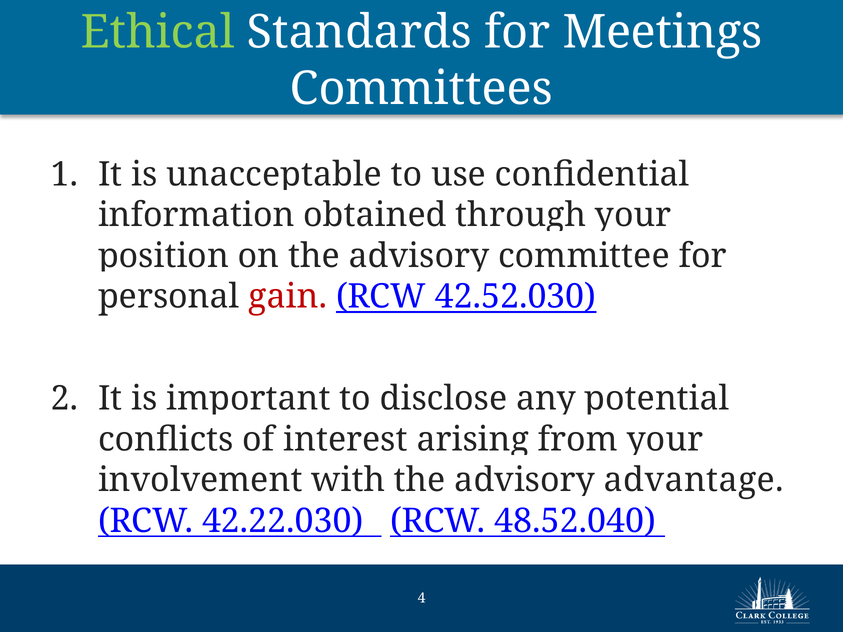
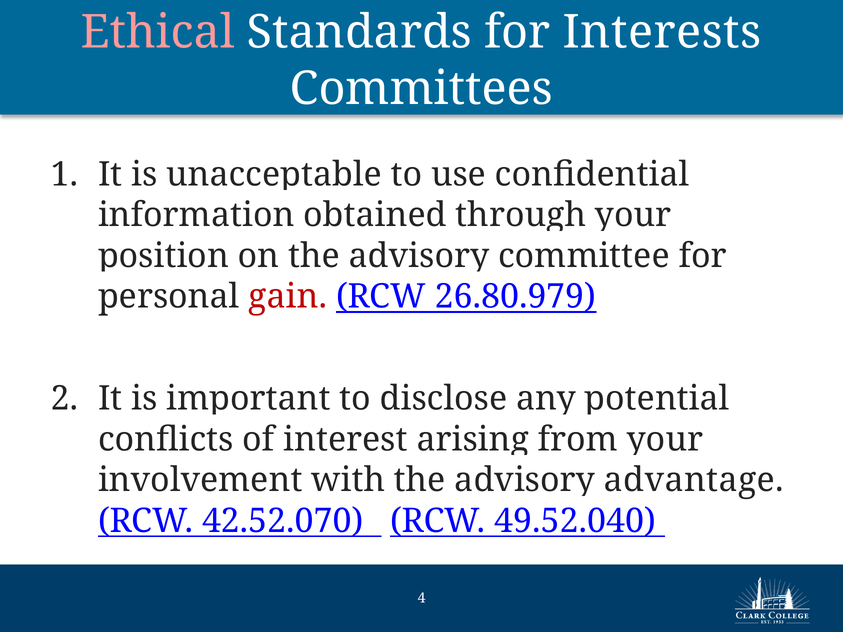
Ethical colour: light green -> pink (158, 33)
Meetings: Meetings -> Interests (662, 33)
42.52.030: 42.52.030 -> 26.80.979 (515, 297)
42.22.030: 42.22.030 -> 42.52.070 (283, 521)
48.52.040: 48.52.040 -> 49.52.040 (575, 521)
